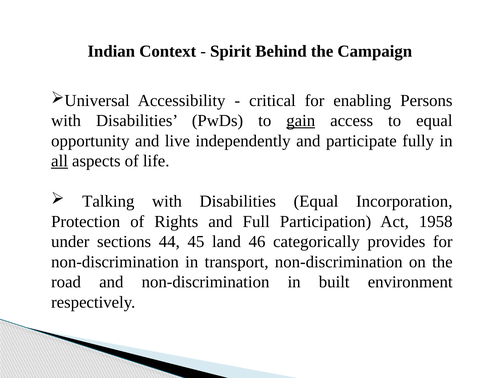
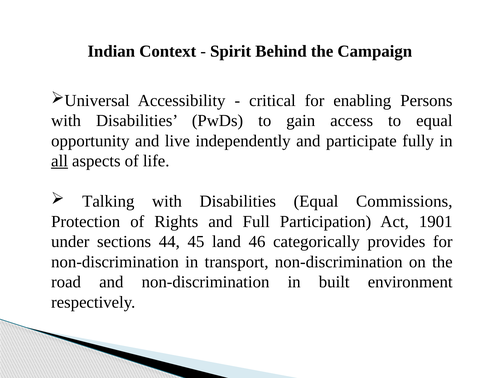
gain underline: present -> none (301, 121)
Incorporation: Incorporation -> Commissions (404, 201)
1958: 1958 -> 1901 (436, 222)
